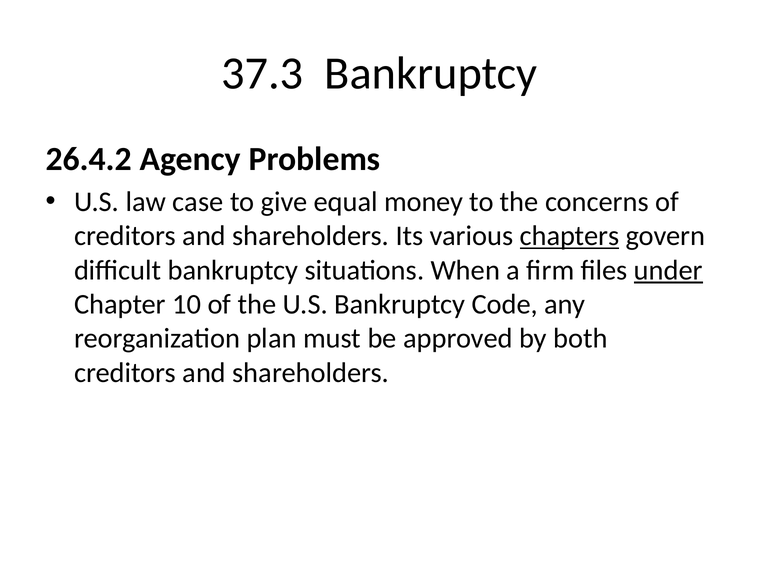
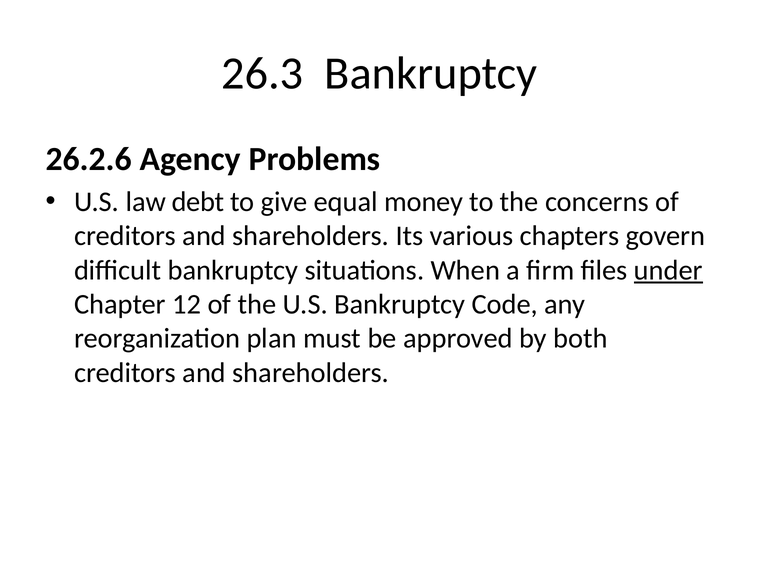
37.3: 37.3 -> 26.3 (262, 73)
26.4.2: 26.4.2 -> 26.2.6 (89, 159)
case: case -> debt (198, 202)
chapters underline: present -> none (570, 236)
10: 10 -> 12 (187, 304)
